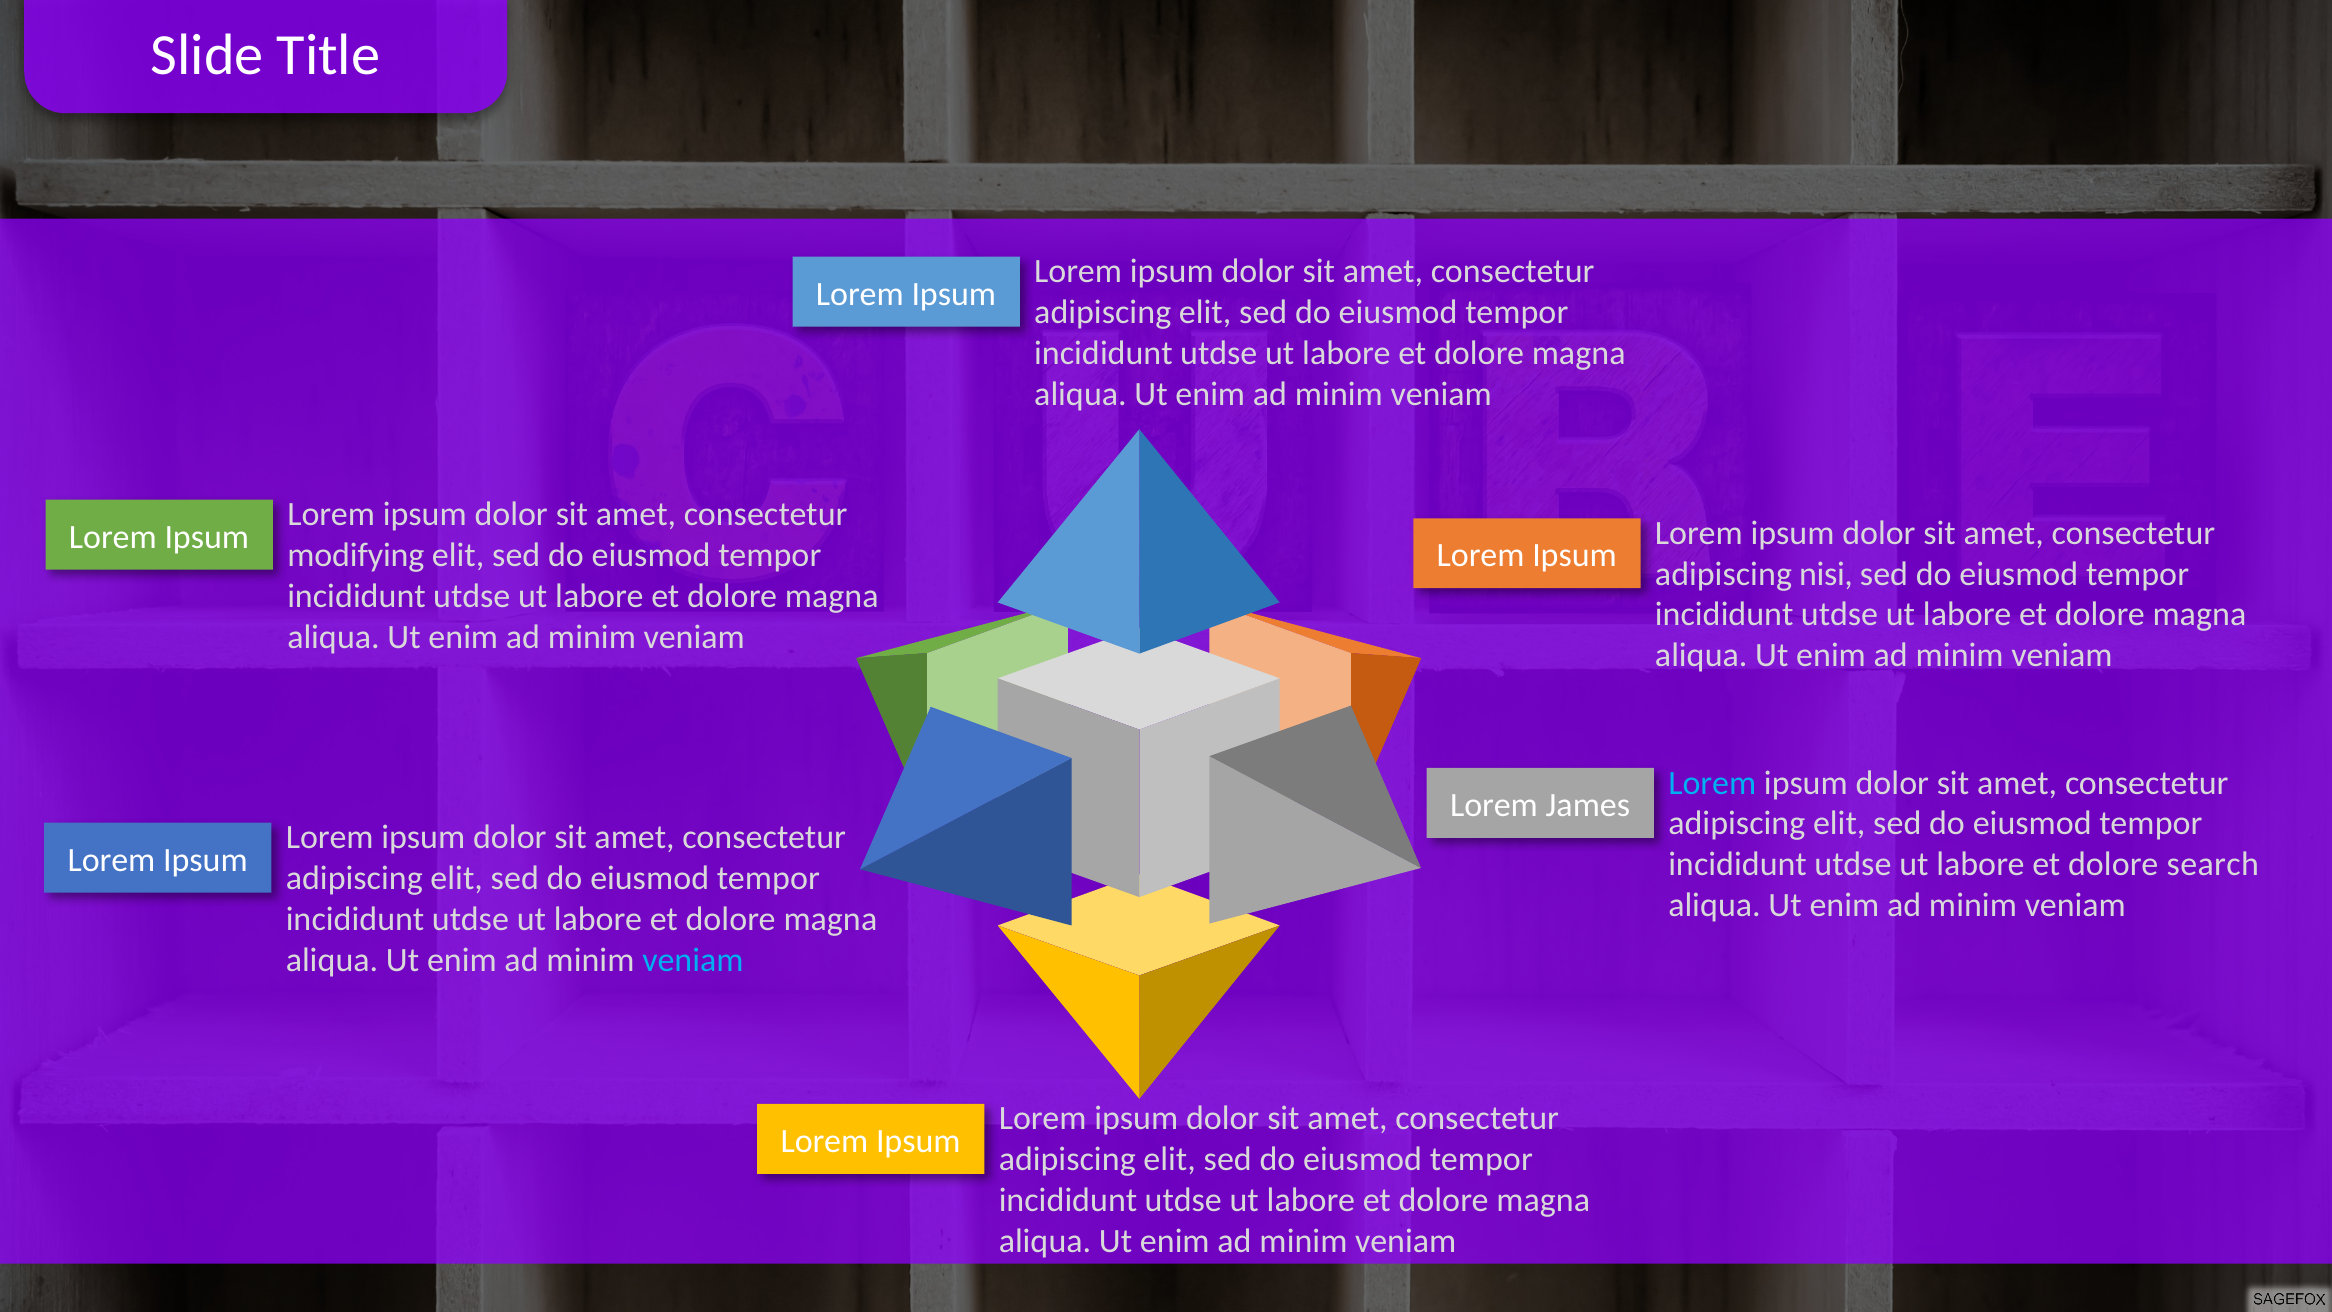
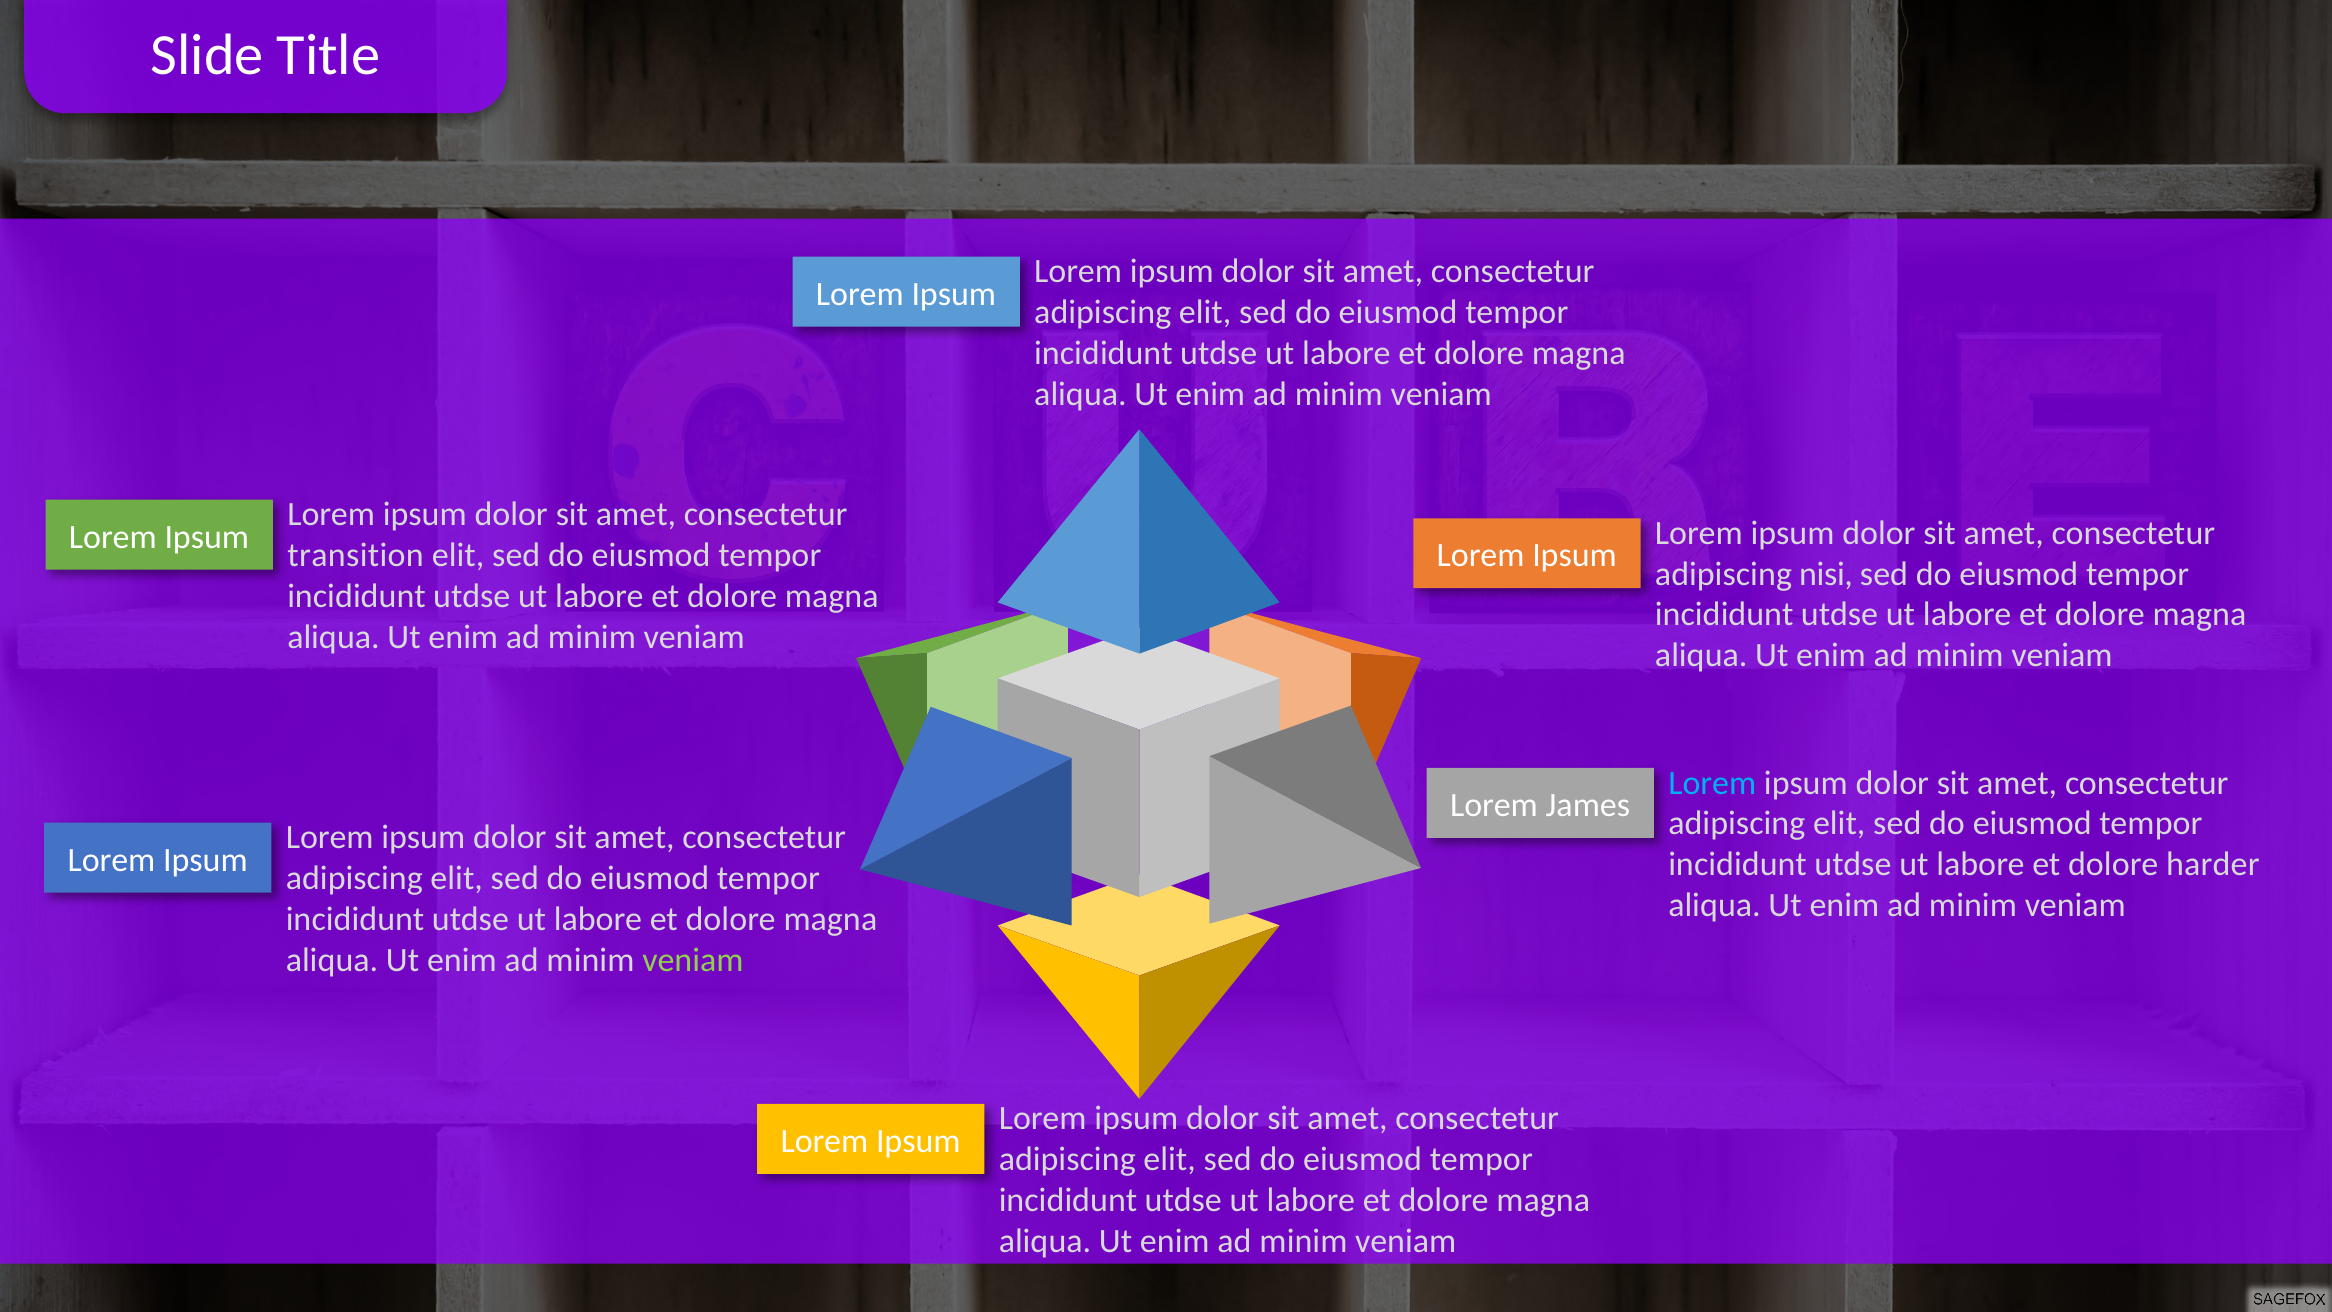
modifying: modifying -> transition (356, 555)
search: search -> harder (2213, 864)
veniam colour: light blue -> light green (693, 960)
